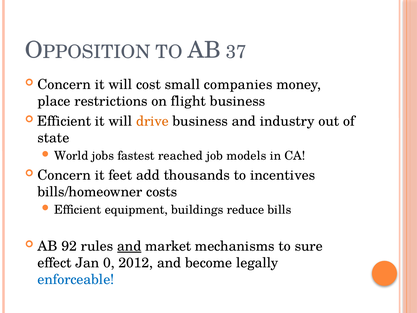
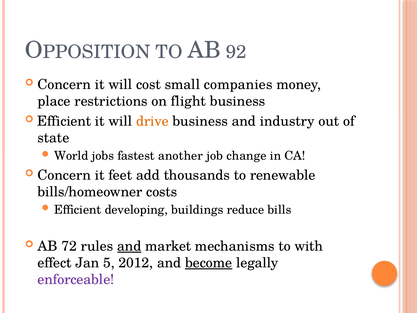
37: 37 -> 92 (236, 52)
reached: reached -> another (181, 156)
models: models -> change (246, 156)
incentives: incentives -> renewable (283, 175)
equipment: equipment -> developing (136, 210)
92: 92 -> 72 (69, 246)
sure: sure -> with (309, 246)
0: 0 -> 5 (109, 263)
become underline: none -> present (209, 263)
enforceable colour: blue -> purple (76, 279)
